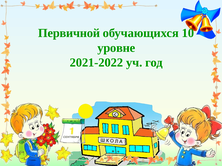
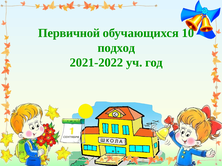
уровне: уровне -> подход (116, 48)
